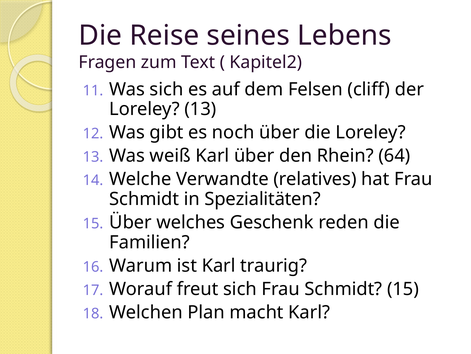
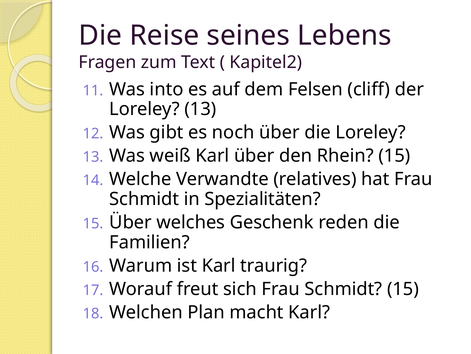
Was sich: sich -> into (167, 89)
Rhein 64: 64 -> 15 (394, 156)
